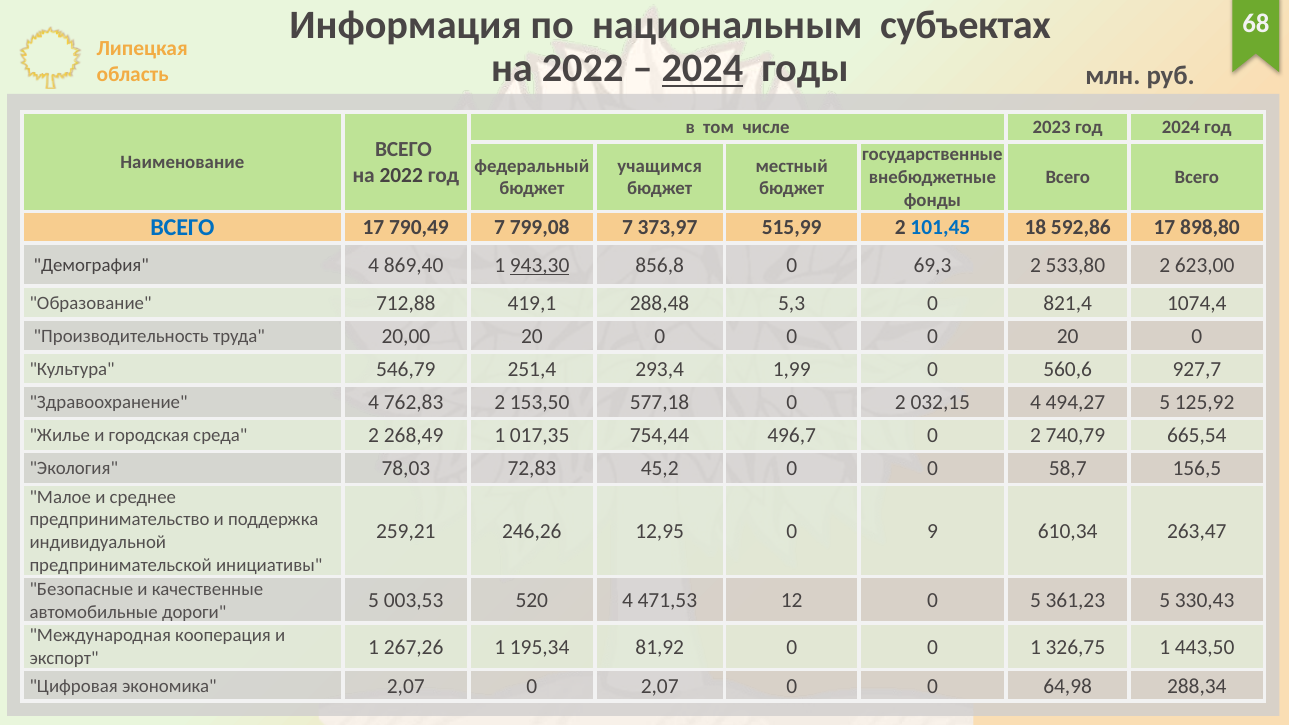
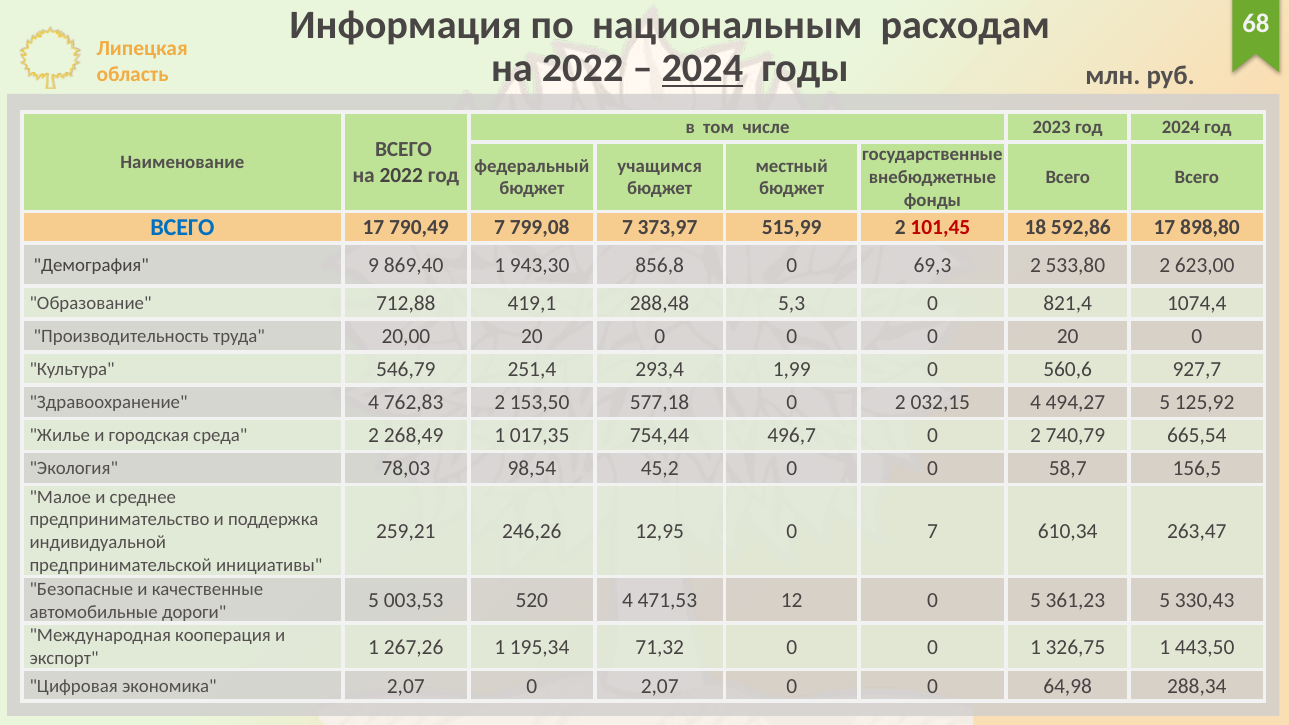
субъектах: субъектах -> расходам (965, 25)
101,45 colour: blue -> red (940, 228)
Демография 4: 4 -> 9 (374, 265)
943,30 underline: present -> none (540, 265)
72,83: 72,83 -> 98,54 (532, 469)
0 9: 9 -> 7 (933, 531)
81,92: 81,92 -> 71,32 (660, 647)
